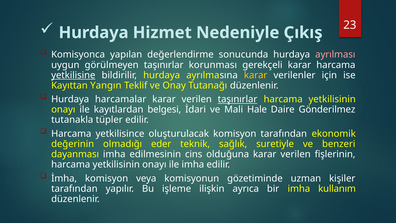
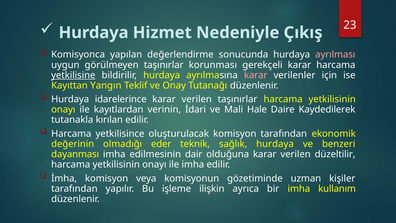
karar colour: yellow -> pink (256, 75)
harcamalar: harcamalar -> idarelerince (121, 99)
taşınırlar underline: present -> none (238, 99)
belgesi: belgesi -> verinin (164, 109)
Gönderilmez: Gönderilmez -> Kaydedilerek (327, 109)
tüpler: tüpler -> kırılan (109, 120)
sağlık suretiyle: suretiyle -> hurdaya (275, 144)
cins: cins -> dair (194, 154)
fişlerinin: fişlerinin -> düzeltilir (335, 154)
